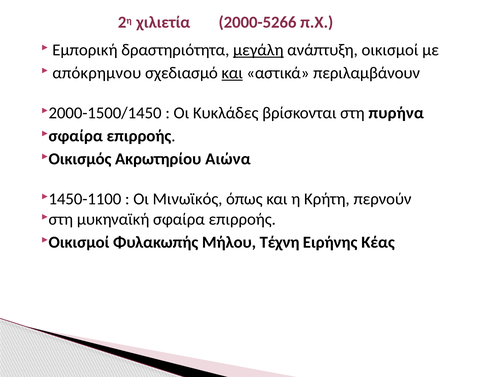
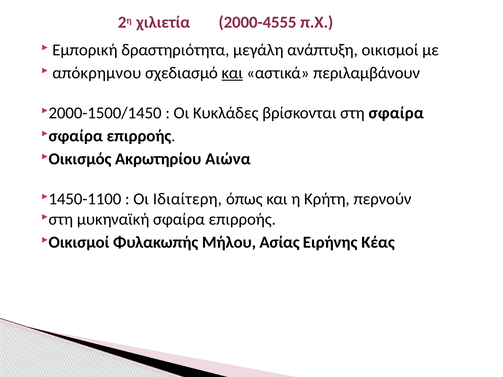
2000-5266: 2000-5266 -> 2000-4555 (257, 22)
μεγάλη underline: present -> none (258, 50)
στη πυρήνα: πυρήνα -> σφαίρα (396, 113)
Μινωϊκός: Μινωϊκός -> Ιδιαίτερη (187, 199)
Τέχνη: Τέχνη -> Ασίας (280, 242)
